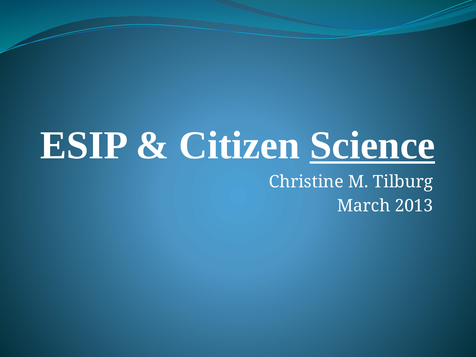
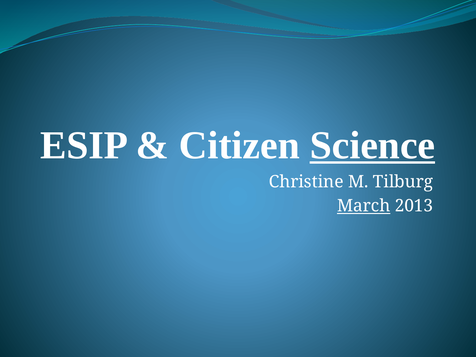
March underline: none -> present (364, 206)
